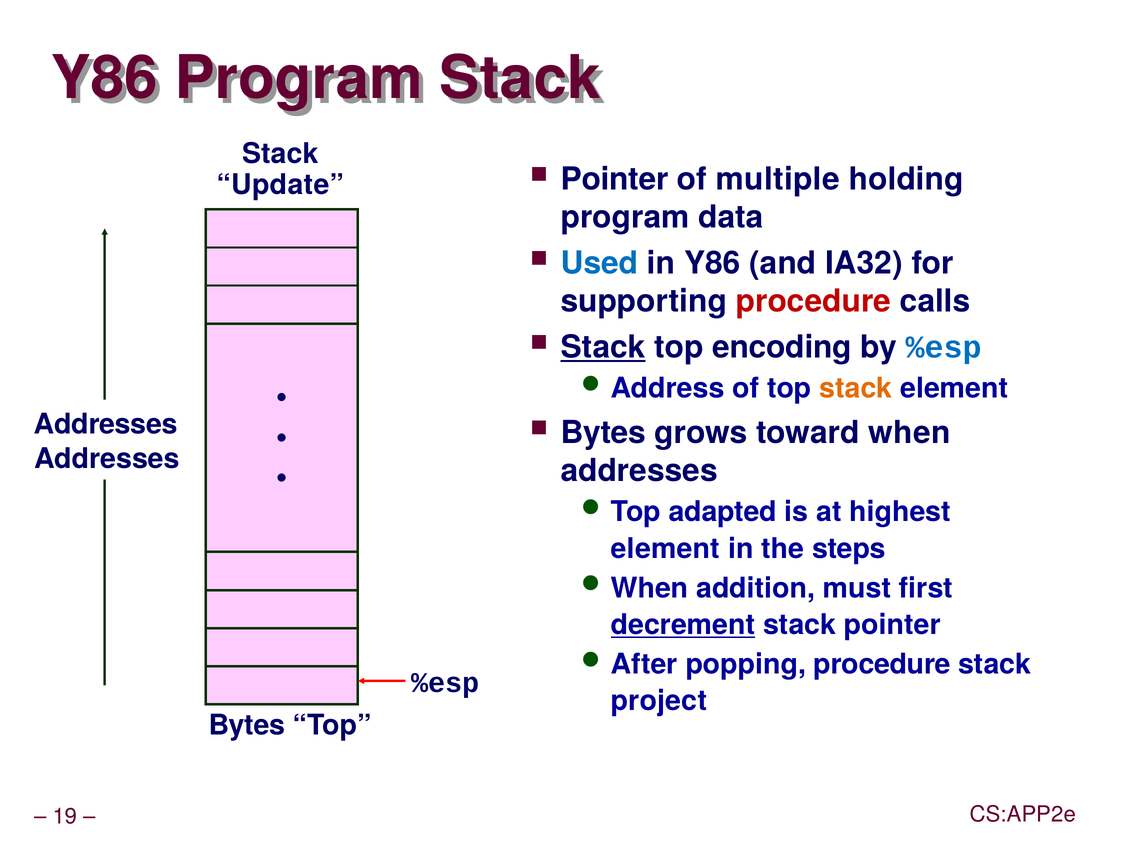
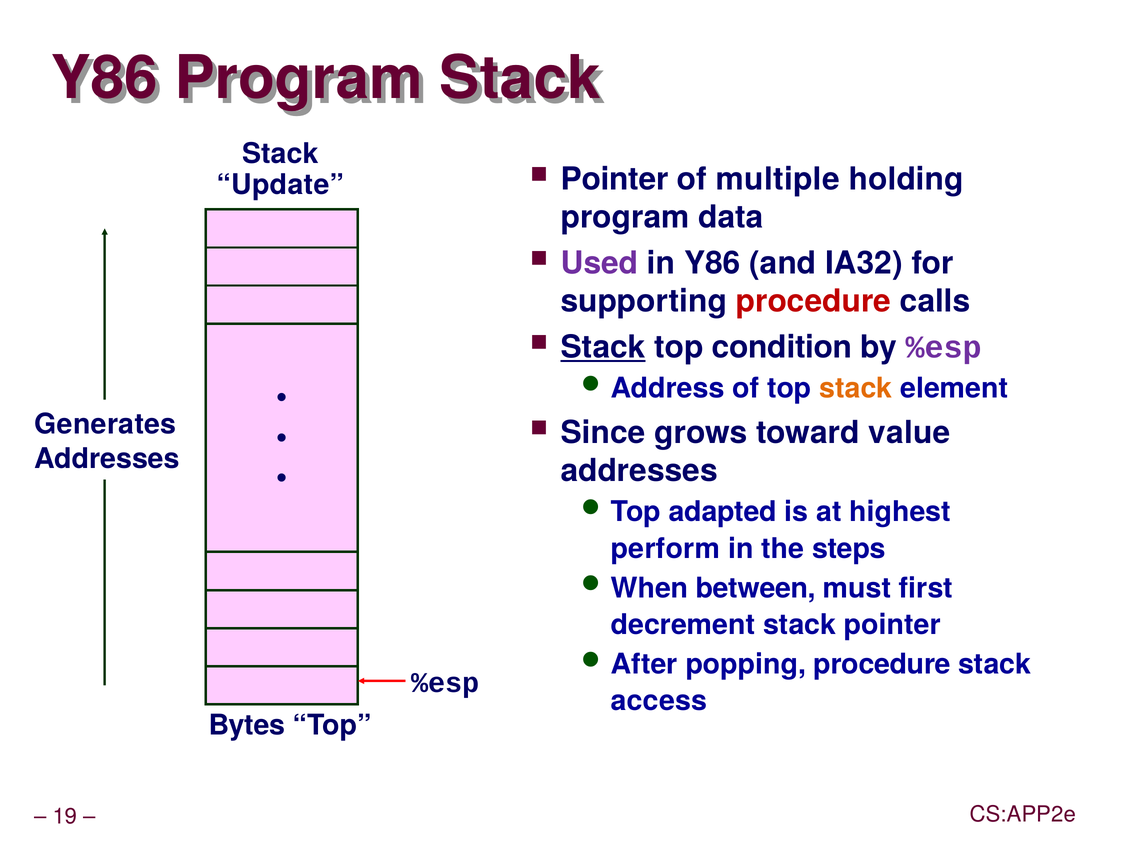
Used colour: blue -> purple (599, 263)
encoding: encoding -> condition (782, 347)
%esp colour: blue -> purple (944, 347)
Addresses: Addresses -> Generates (105, 424)
Bytes: Bytes -> Since (603, 433)
when: when -> value (909, 433)
element: element -> perform (665, 548)
addition: addition -> between (756, 588)
decrement underline: present -> none (683, 625)
project: project -> access (659, 701)
